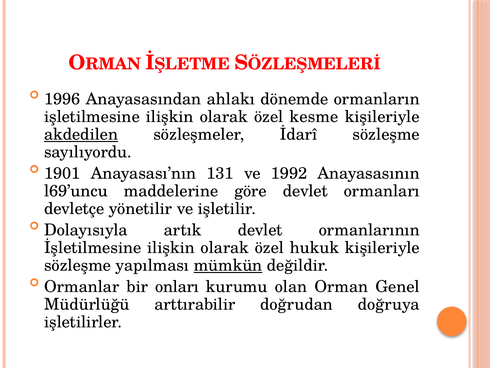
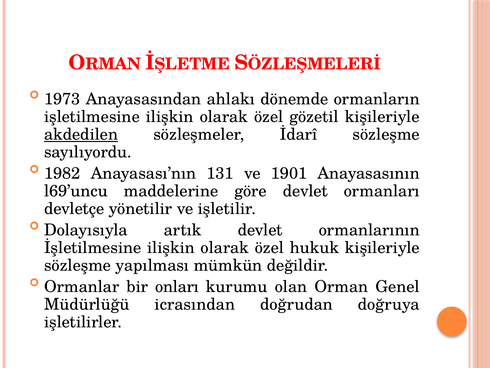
1996: 1996 -> 1973 (62, 99)
kesme: kesme -> gözetil (314, 117)
1901: 1901 -> 1982 (62, 173)
1992: 1992 -> 1901 (289, 173)
mümkün underline: present -> none (228, 265)
arttırabilir: arttırabilir -> icrasından (195, 304)
